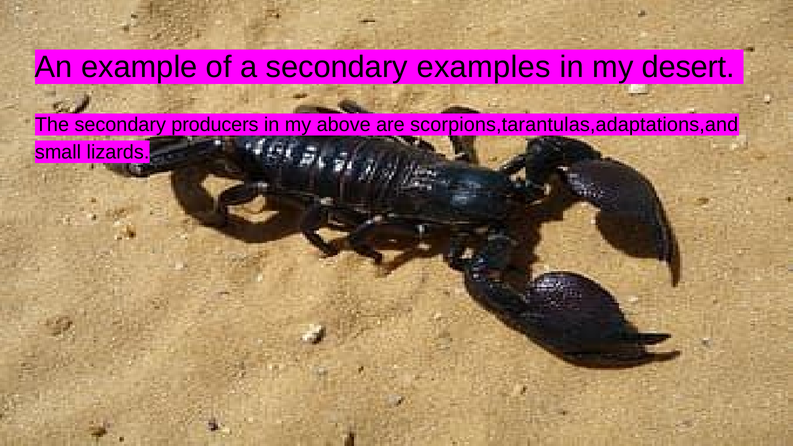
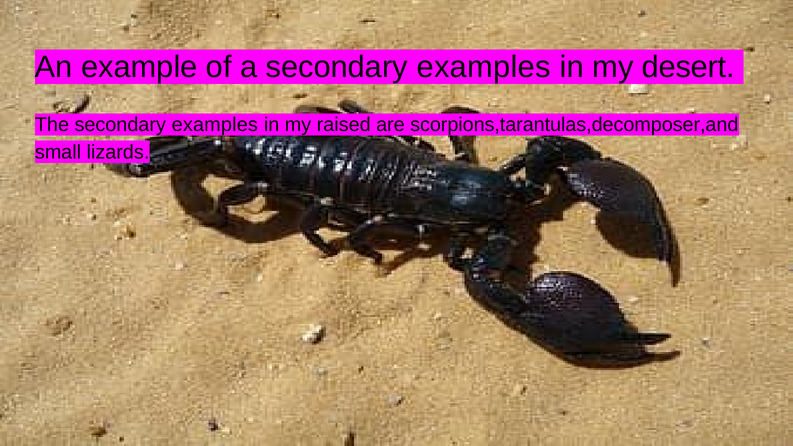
The secondary producers: producers -> examples (215, 125)
above: above -> raised (344, 125)
scorpions,tarantulas,adaptations,and: scorpions,tarantulas,adaptations,and -> scorpions,tarantulas,decomposer,and (574, 125)
